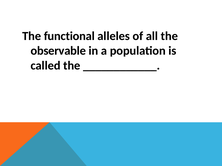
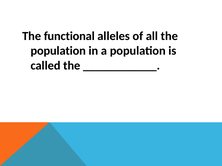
observable: observable -> population (58, 51)
